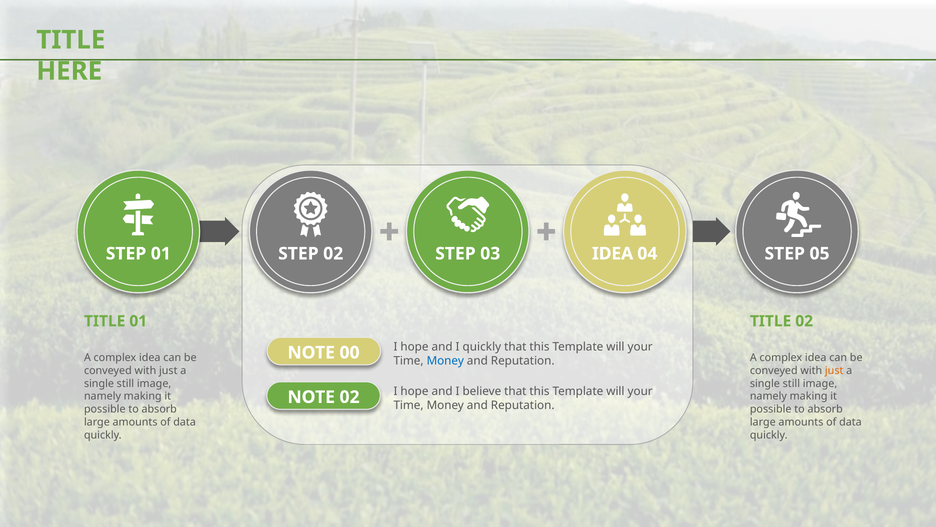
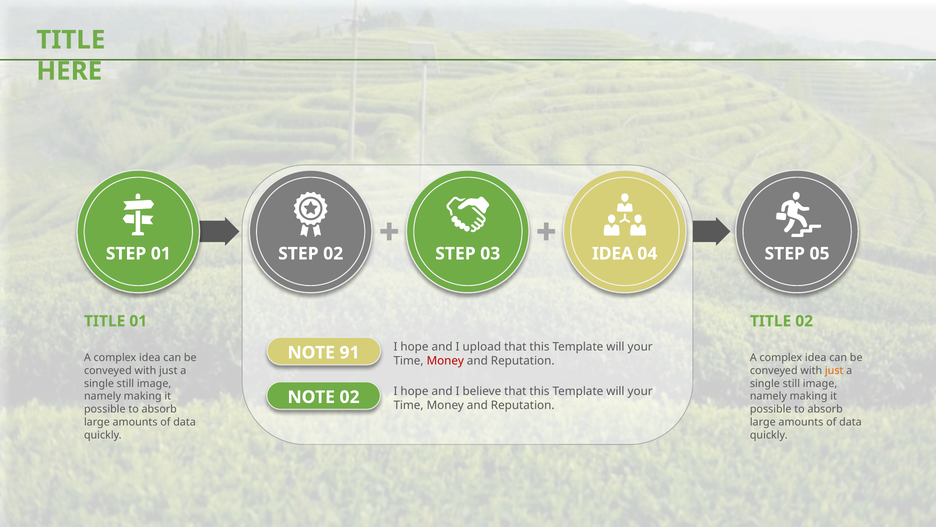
I quickly: quickly -> upload (482, 347)
00: 00 -> 91 (350, 352)
Money colour: blue -> red (445, 361)
